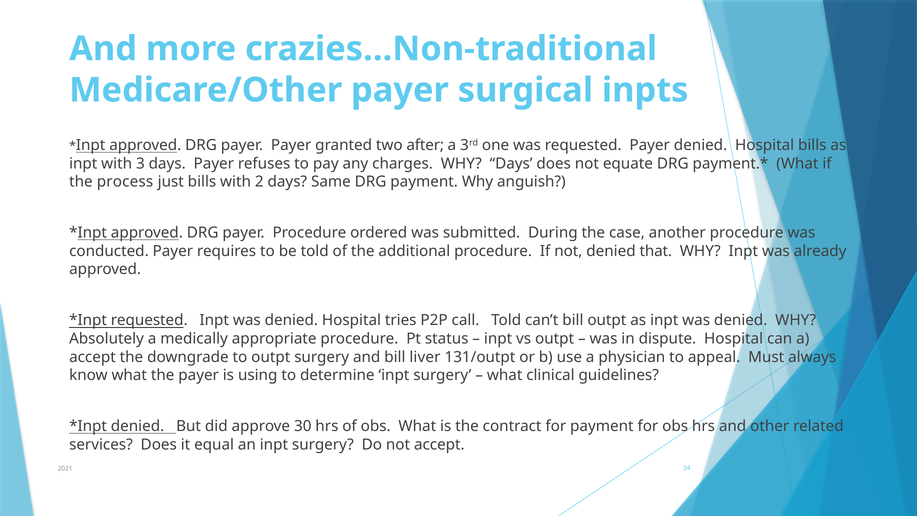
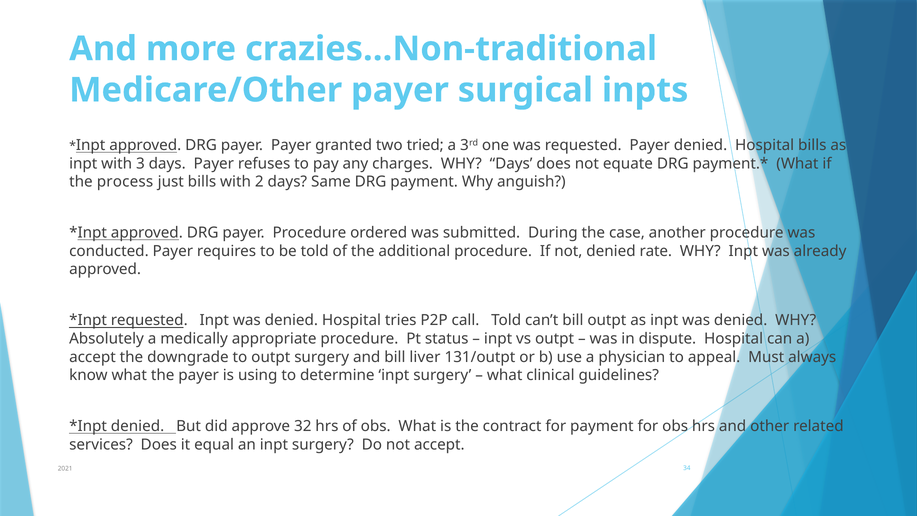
after: after -> tried (425, 145)
that: that -> rate (656, 251)
30: 30 -> 32 (303, 426)
